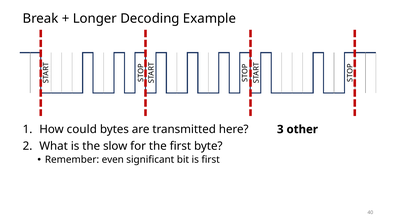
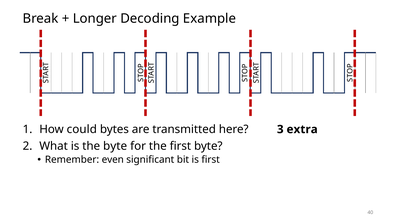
other: other -> extra (302, 129)
the slow: slow -> byte (115, 146)
